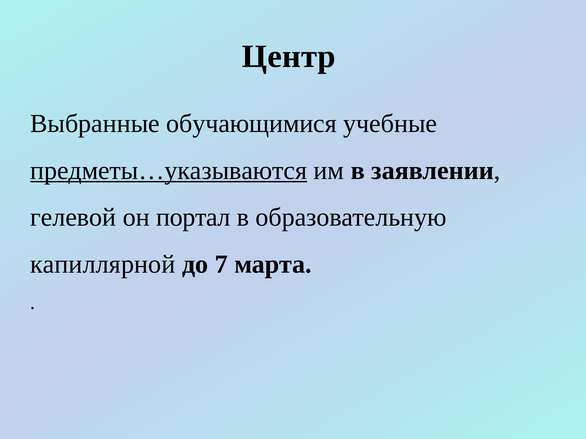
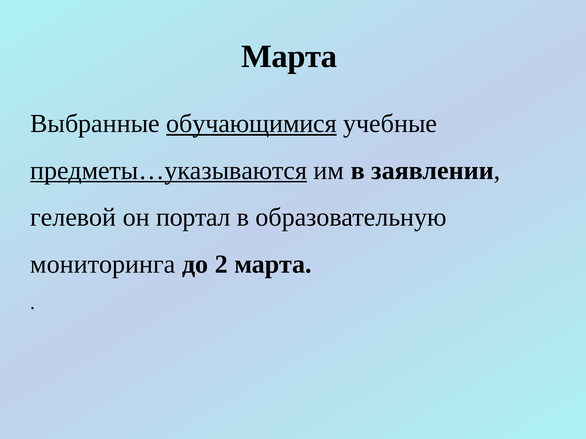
Центр: Центр -> Марта (289, 56)
обучающимися underline: none -> present (252, 124)
капиллярной: капиллярной -> мониторинга (103, 264)
7: 7 -> 2 (221, 264)
